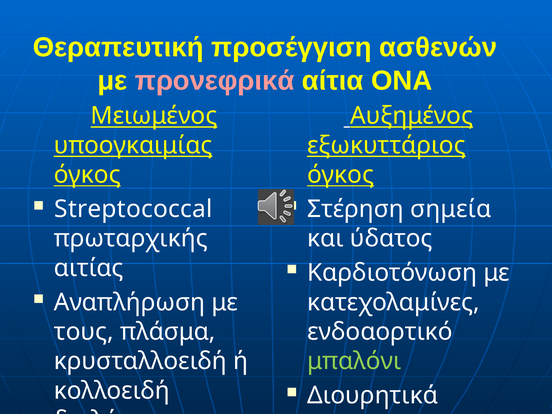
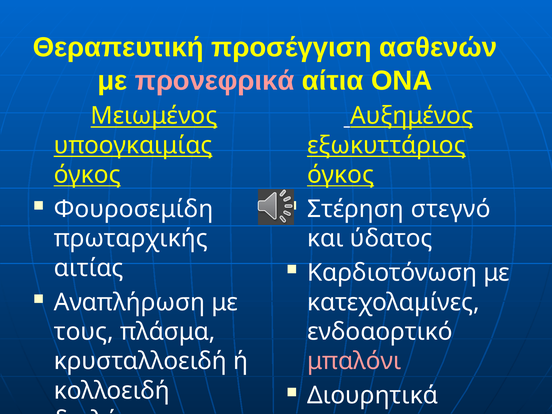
Streptococcal: Streptococcal -> Φουροσεμίδη (134, 209)
σημεία: σημεία -> στεγνό (451, 209)
μπαλόνι colour: light green -> pink (354, 361)
